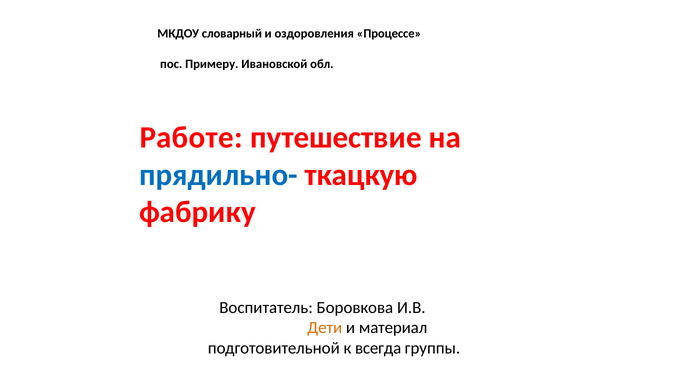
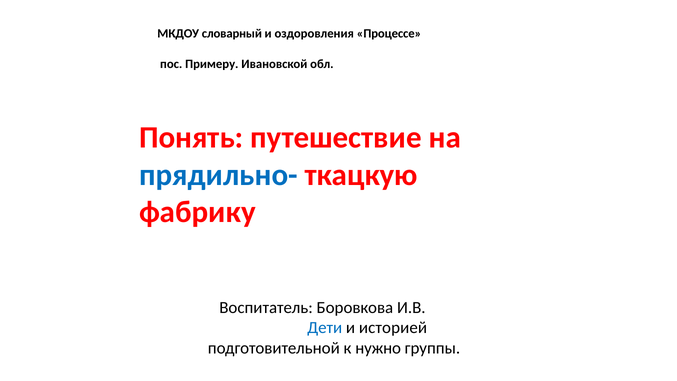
Работе: Работе -> Понять (191, 137)
Дети colour: orange -> blue (325, 328)
материал: материал -> историей (393, 328)
всегда: всегда -> нужно (378, 348)
